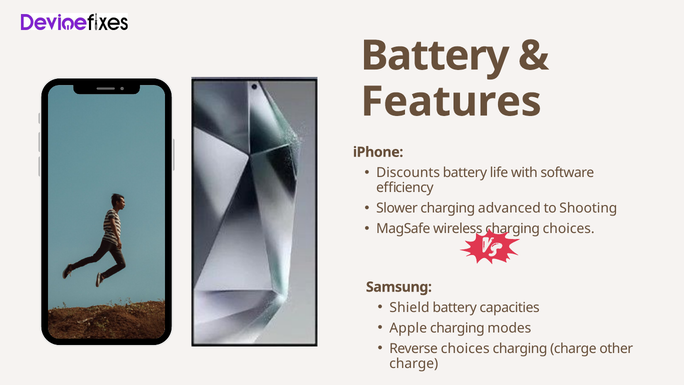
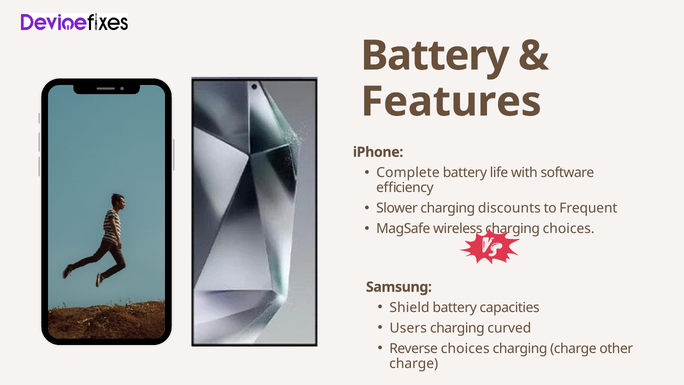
Discounts: Discounts -> Complete (408, 173)
advanced: advanced -> discounts (509, 208)
Shooting: Shooting -> Frequent (588, 208)
Apple: Apple -> Users (408, 328)
modes: modes -> curved (509, 328)
